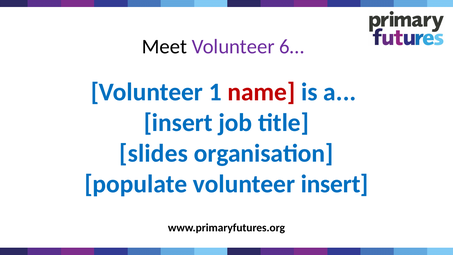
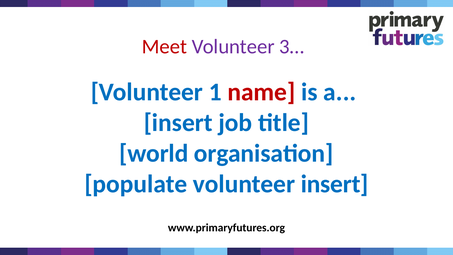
Meet colour: black -> red (165, 46)
6…: 6… -> 3… (292, 46)
slides: slides -> world (154, 153)
